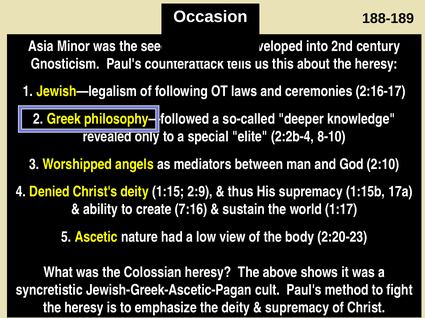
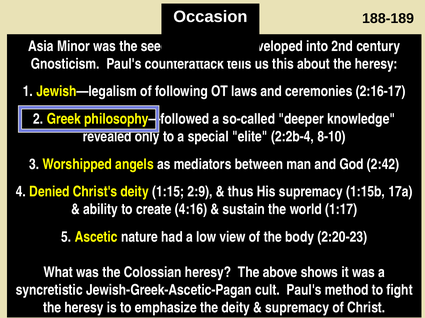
2:10: 2:10 -> 2:42 (383, 165)
7:16: 7:16 -> 4:16 (191, 210)
